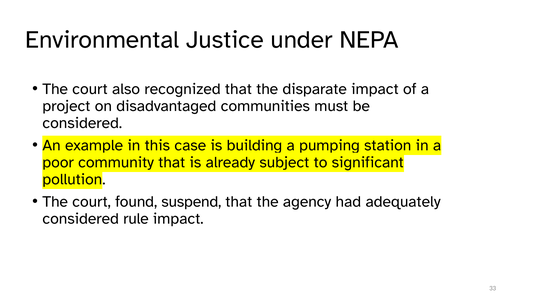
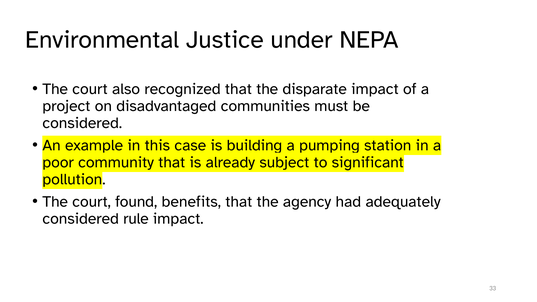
suspend: suspend -> benefits (191, 202)
